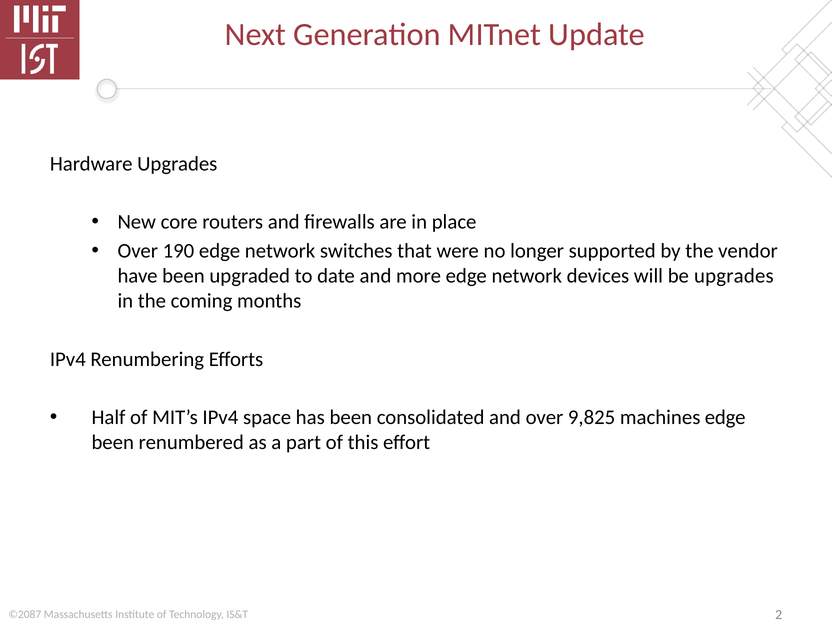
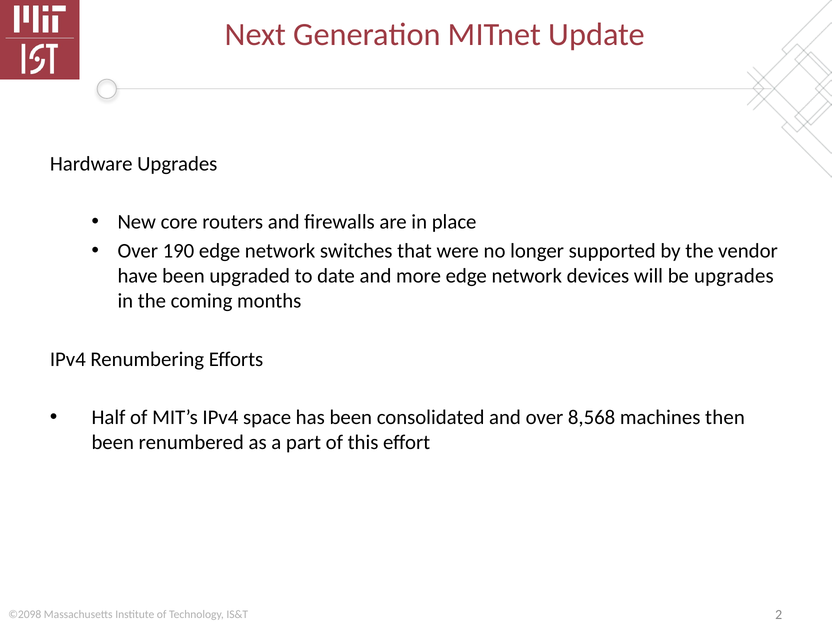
9,825: 9,825 -> 8,568 (592, 417)
machines edge: edge -> then (725, 417)
©2087: ©2087 -> ©2098 (25, 614)
